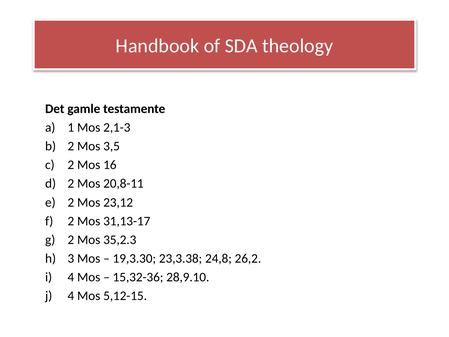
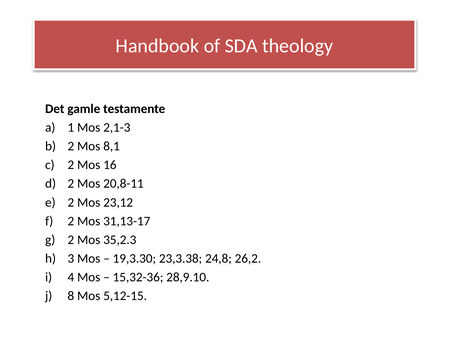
3,5: 3,5 -> 8,1 (112, 146)
4: 4 -> 8 (71, 296)
